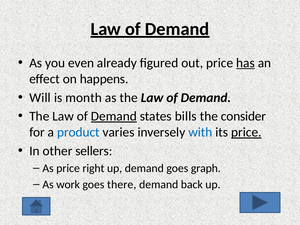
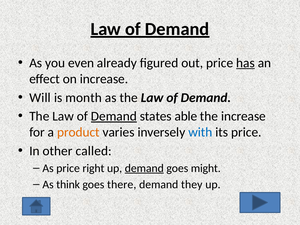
on happens: happens -> increase (104, 79)
bills: bills -> able (186, 116)
the consider: consider -> increase (243, 116)
product colour: blue -> orange (78, 132)
price underline: present -> none (246, 132)
sellers: sellers -> called (94, 151)
demand underline: none -> present (144, 168)
graph: graph -> might (206, 168)
work: work -> think (68, 185)
back: back -> they (192, 185)
